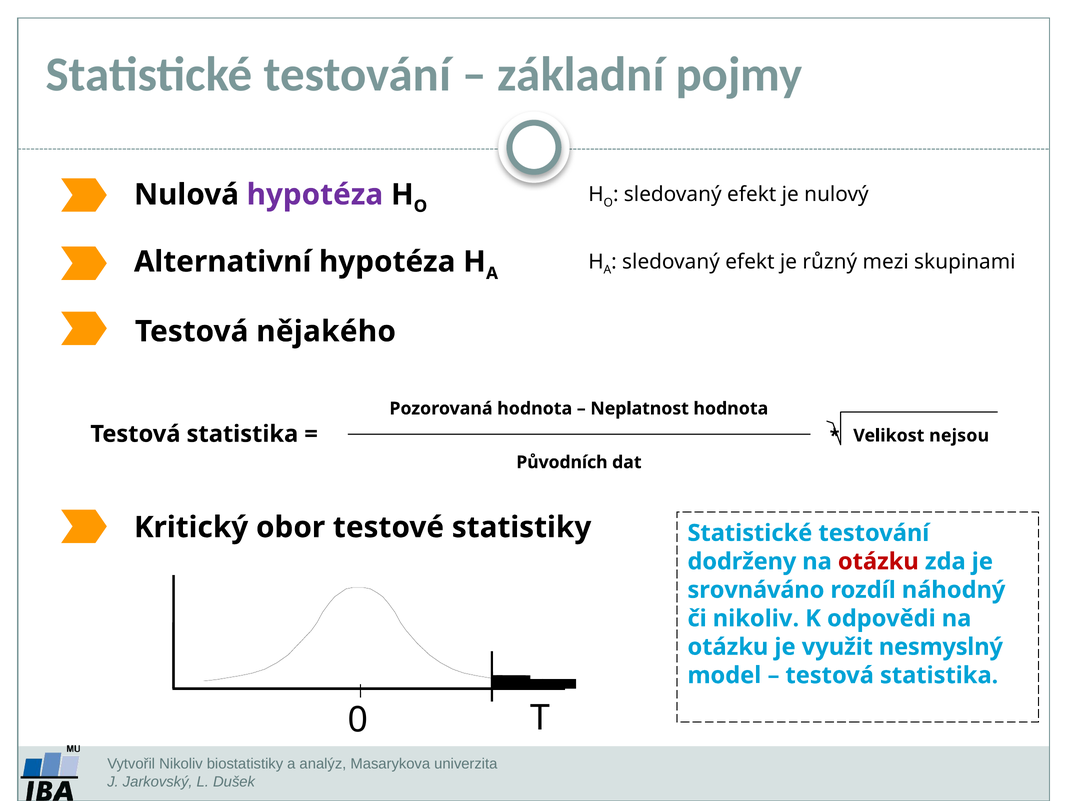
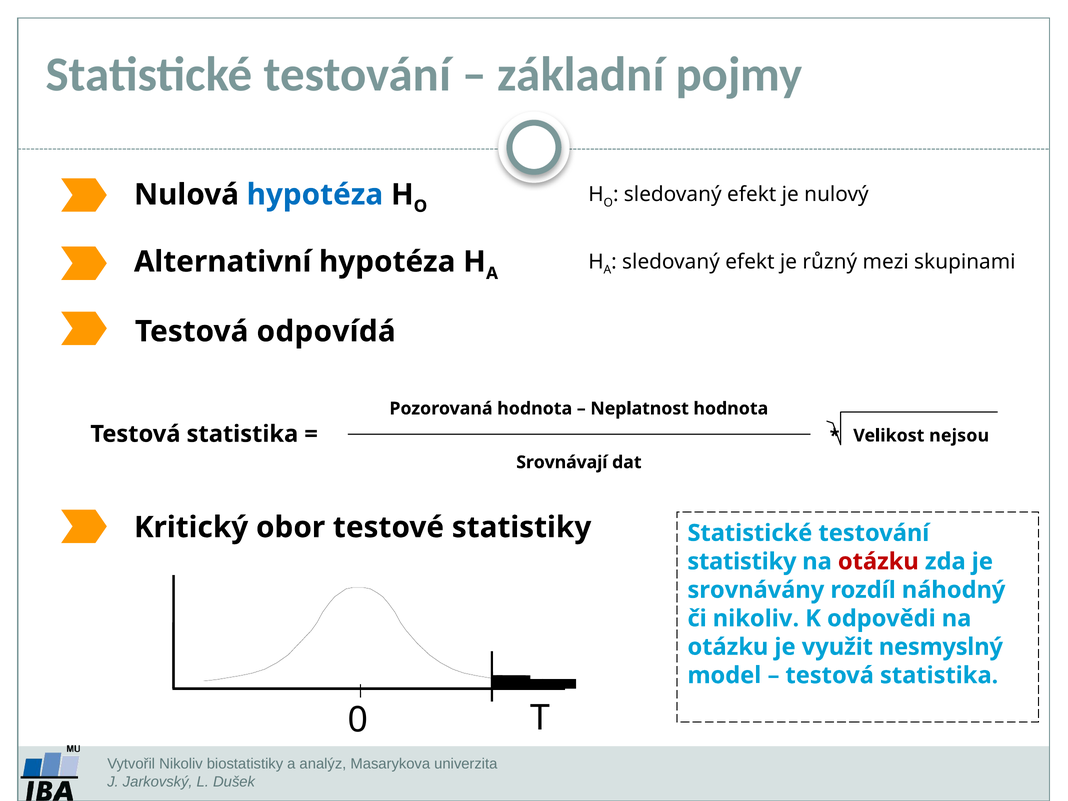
hypotéza colour: purple -> blue (315, 195)
nějakého: nějakého -> odpovídá (326, 332)
Původních: Původních -> Srovnávají (562, 462)
dodrženy: dodrženy -> statistiky (742, 562)
srovnáváno: srovnáváno -> srovnávány (756, 590)
